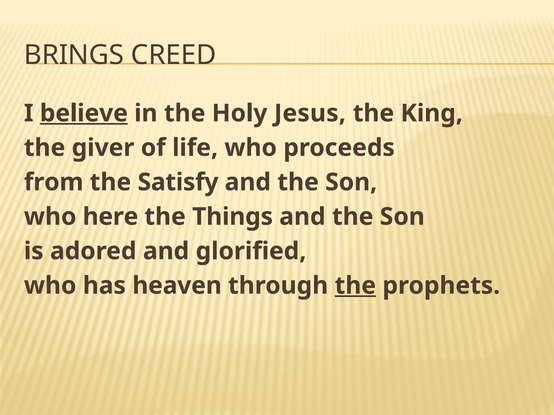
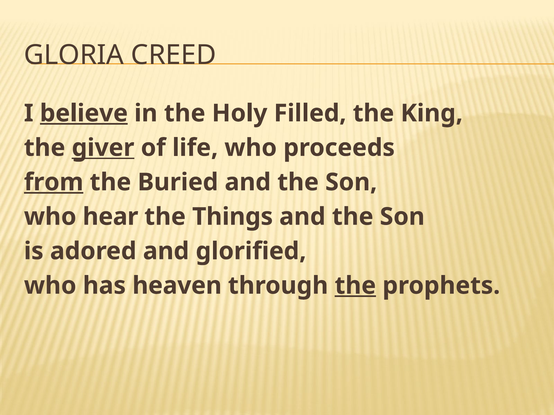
BRINGS: BRINGS -> GLORIA (74, 55)
Jesus: Jesus -> Filled (310, 113)
giver underline: none -> present (103, 148)
from underline: none -> present (54, 182)
Satisfy: Satisfy -> Buried (178, 182)
here: here -> hear (110, 217)
